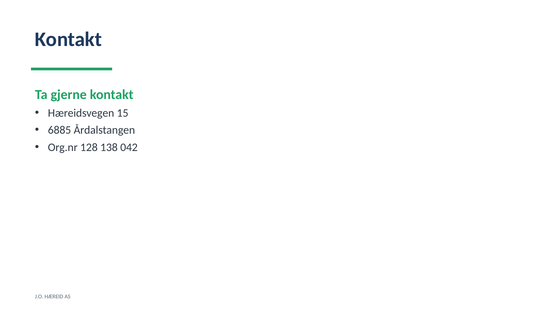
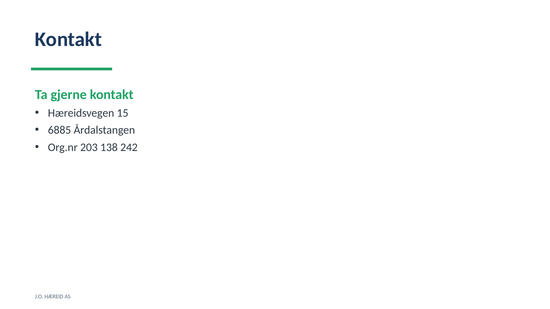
128: 128 -> 203 (89, 147)
042: 042 -> 242 (129, 147)
